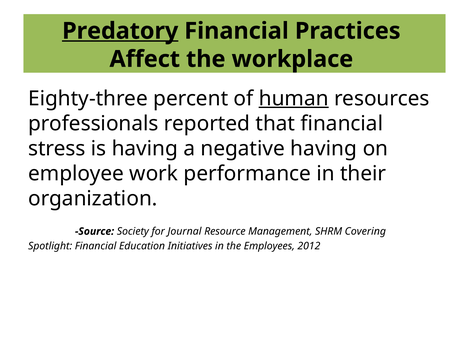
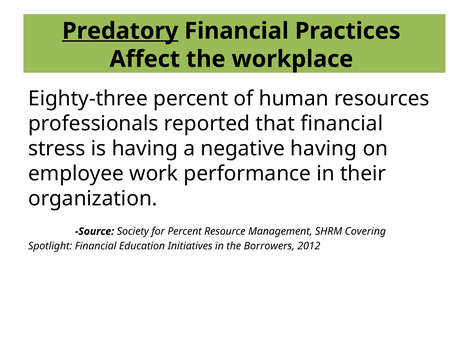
human underline: present -> none (294, 98)
for Journal: Journal -> Percent (185, 231)
Employees: Employees -> Borrowers (269, 246)
